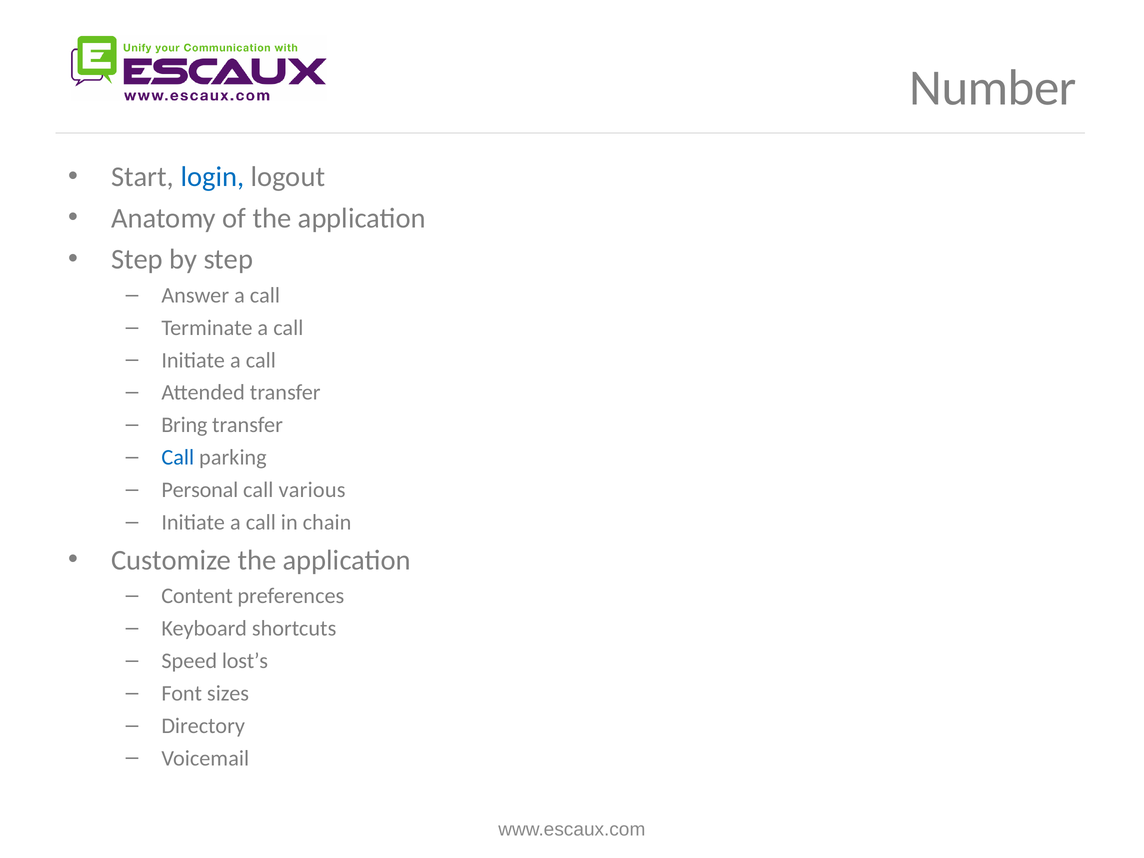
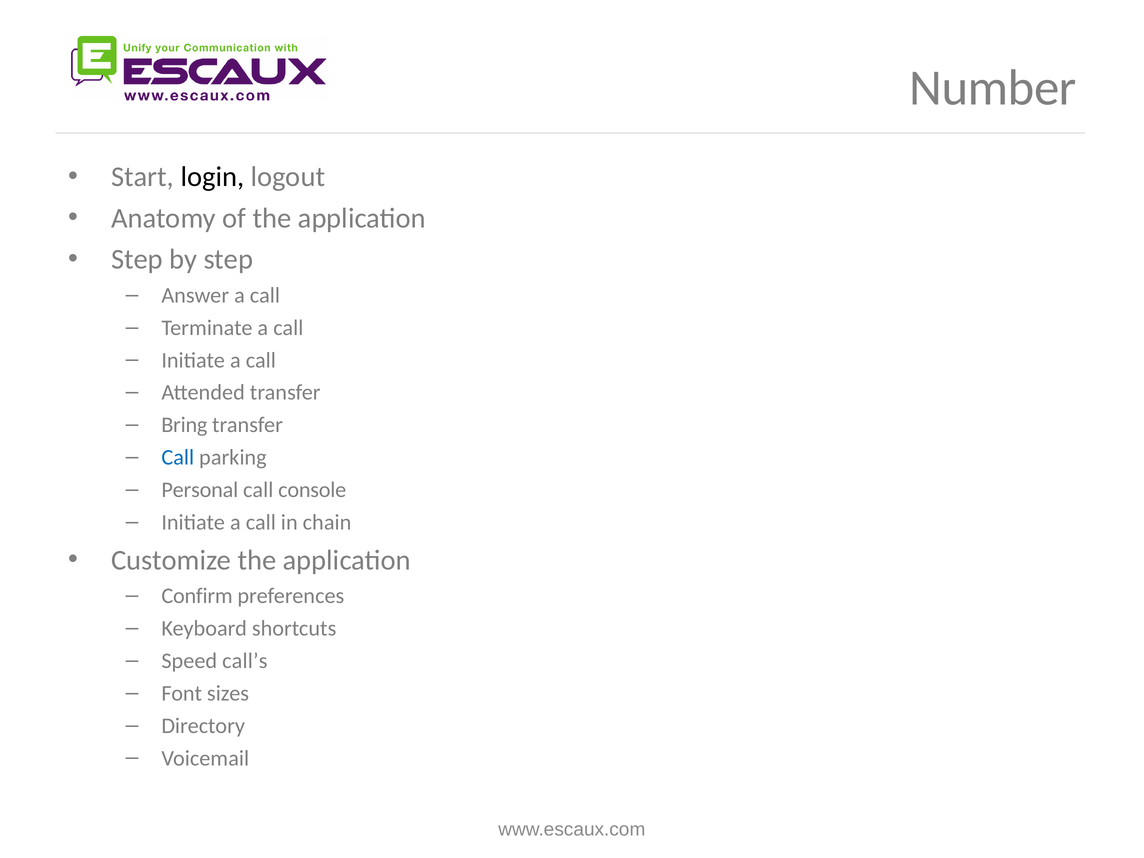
login colour: blue -> black (212, 177)
various: various -> console (312, 490)
Content: Content -> Confirm (197, 596)
lost’s: lost’s -> call’s (245, 661)
